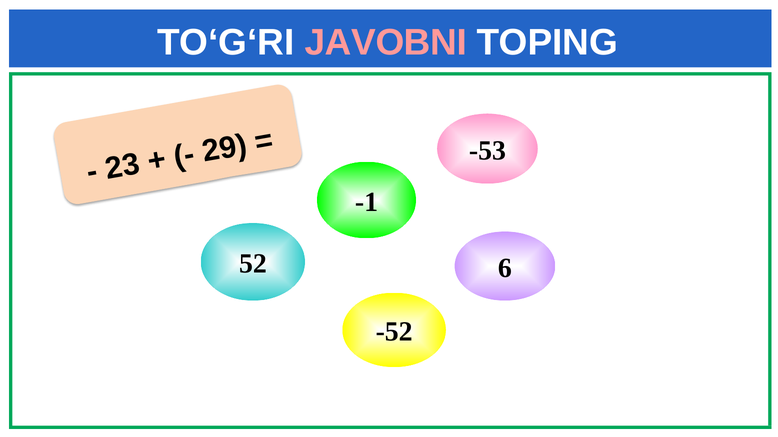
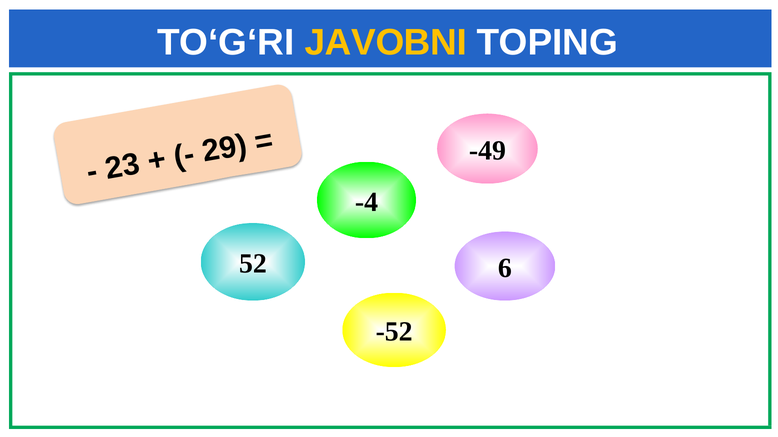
JAVOBNI colour: pink -> yellow (386, 43)
-53: -53 -> -49 (487, 151)
-1: -1 -> -4 (366, 202)
